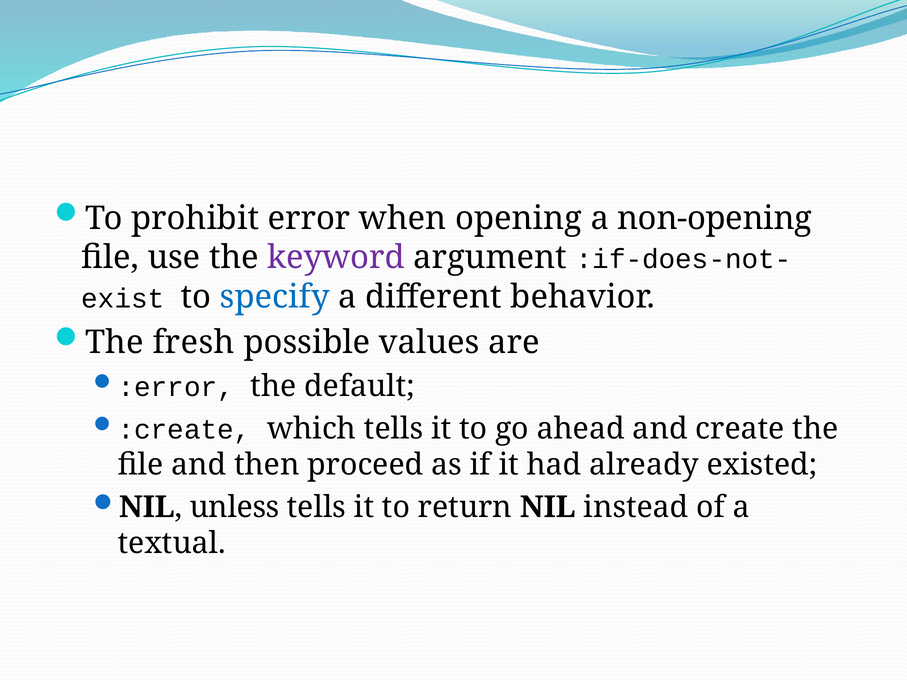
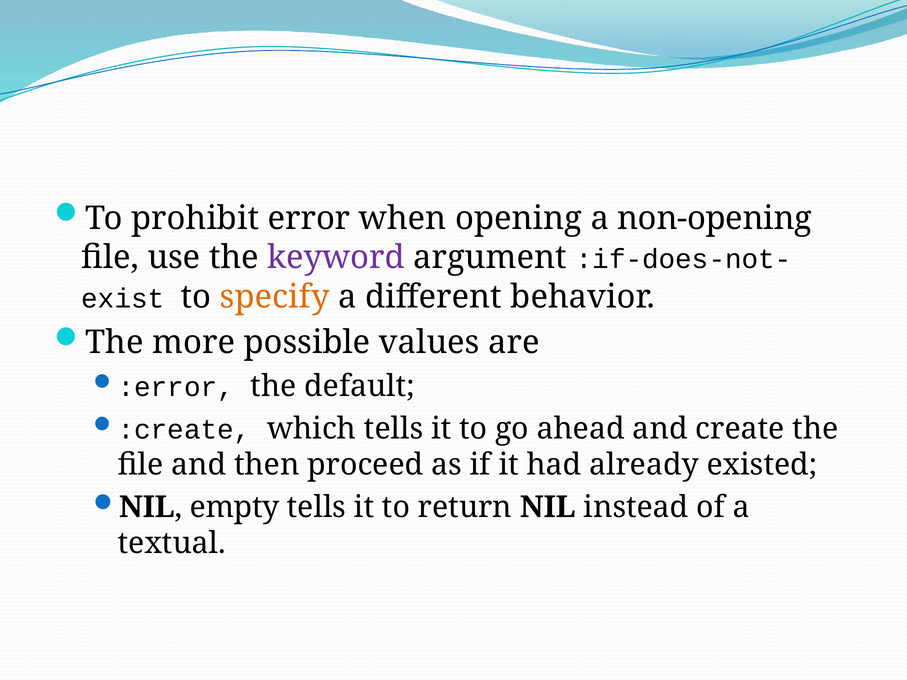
specify colour: blue -> orange (275, 297)
fresh: fresh -> more (194, 343)
unless: unless -> empty (235, 507)
